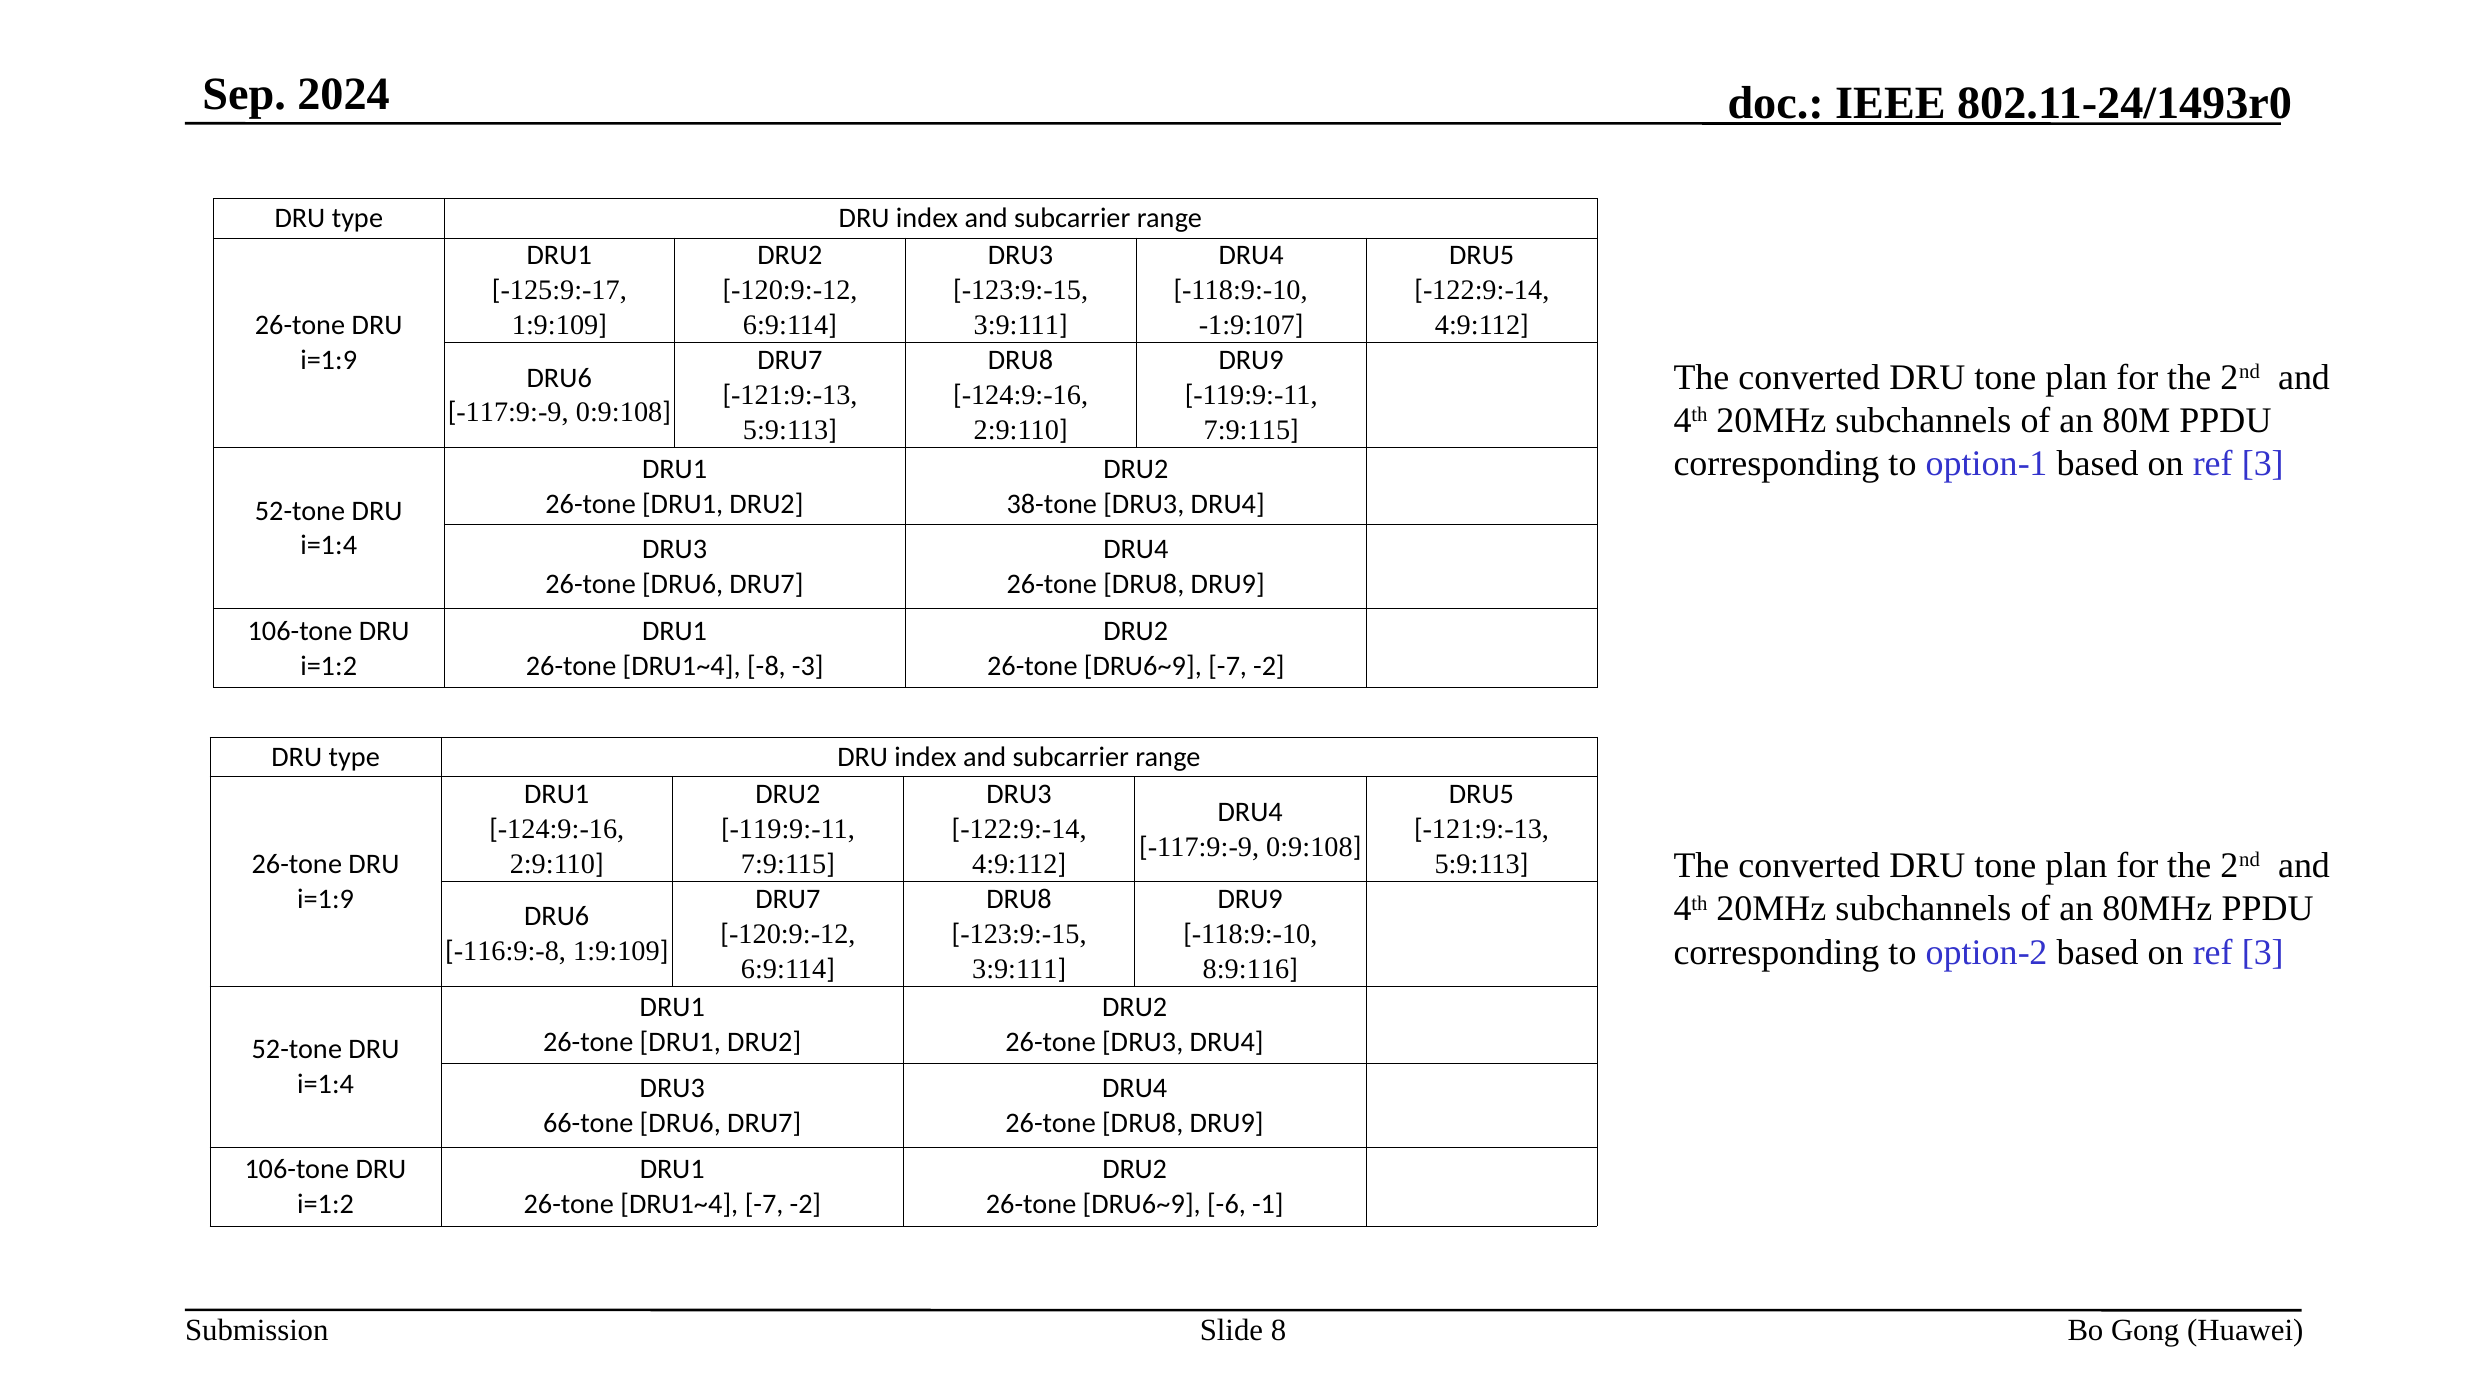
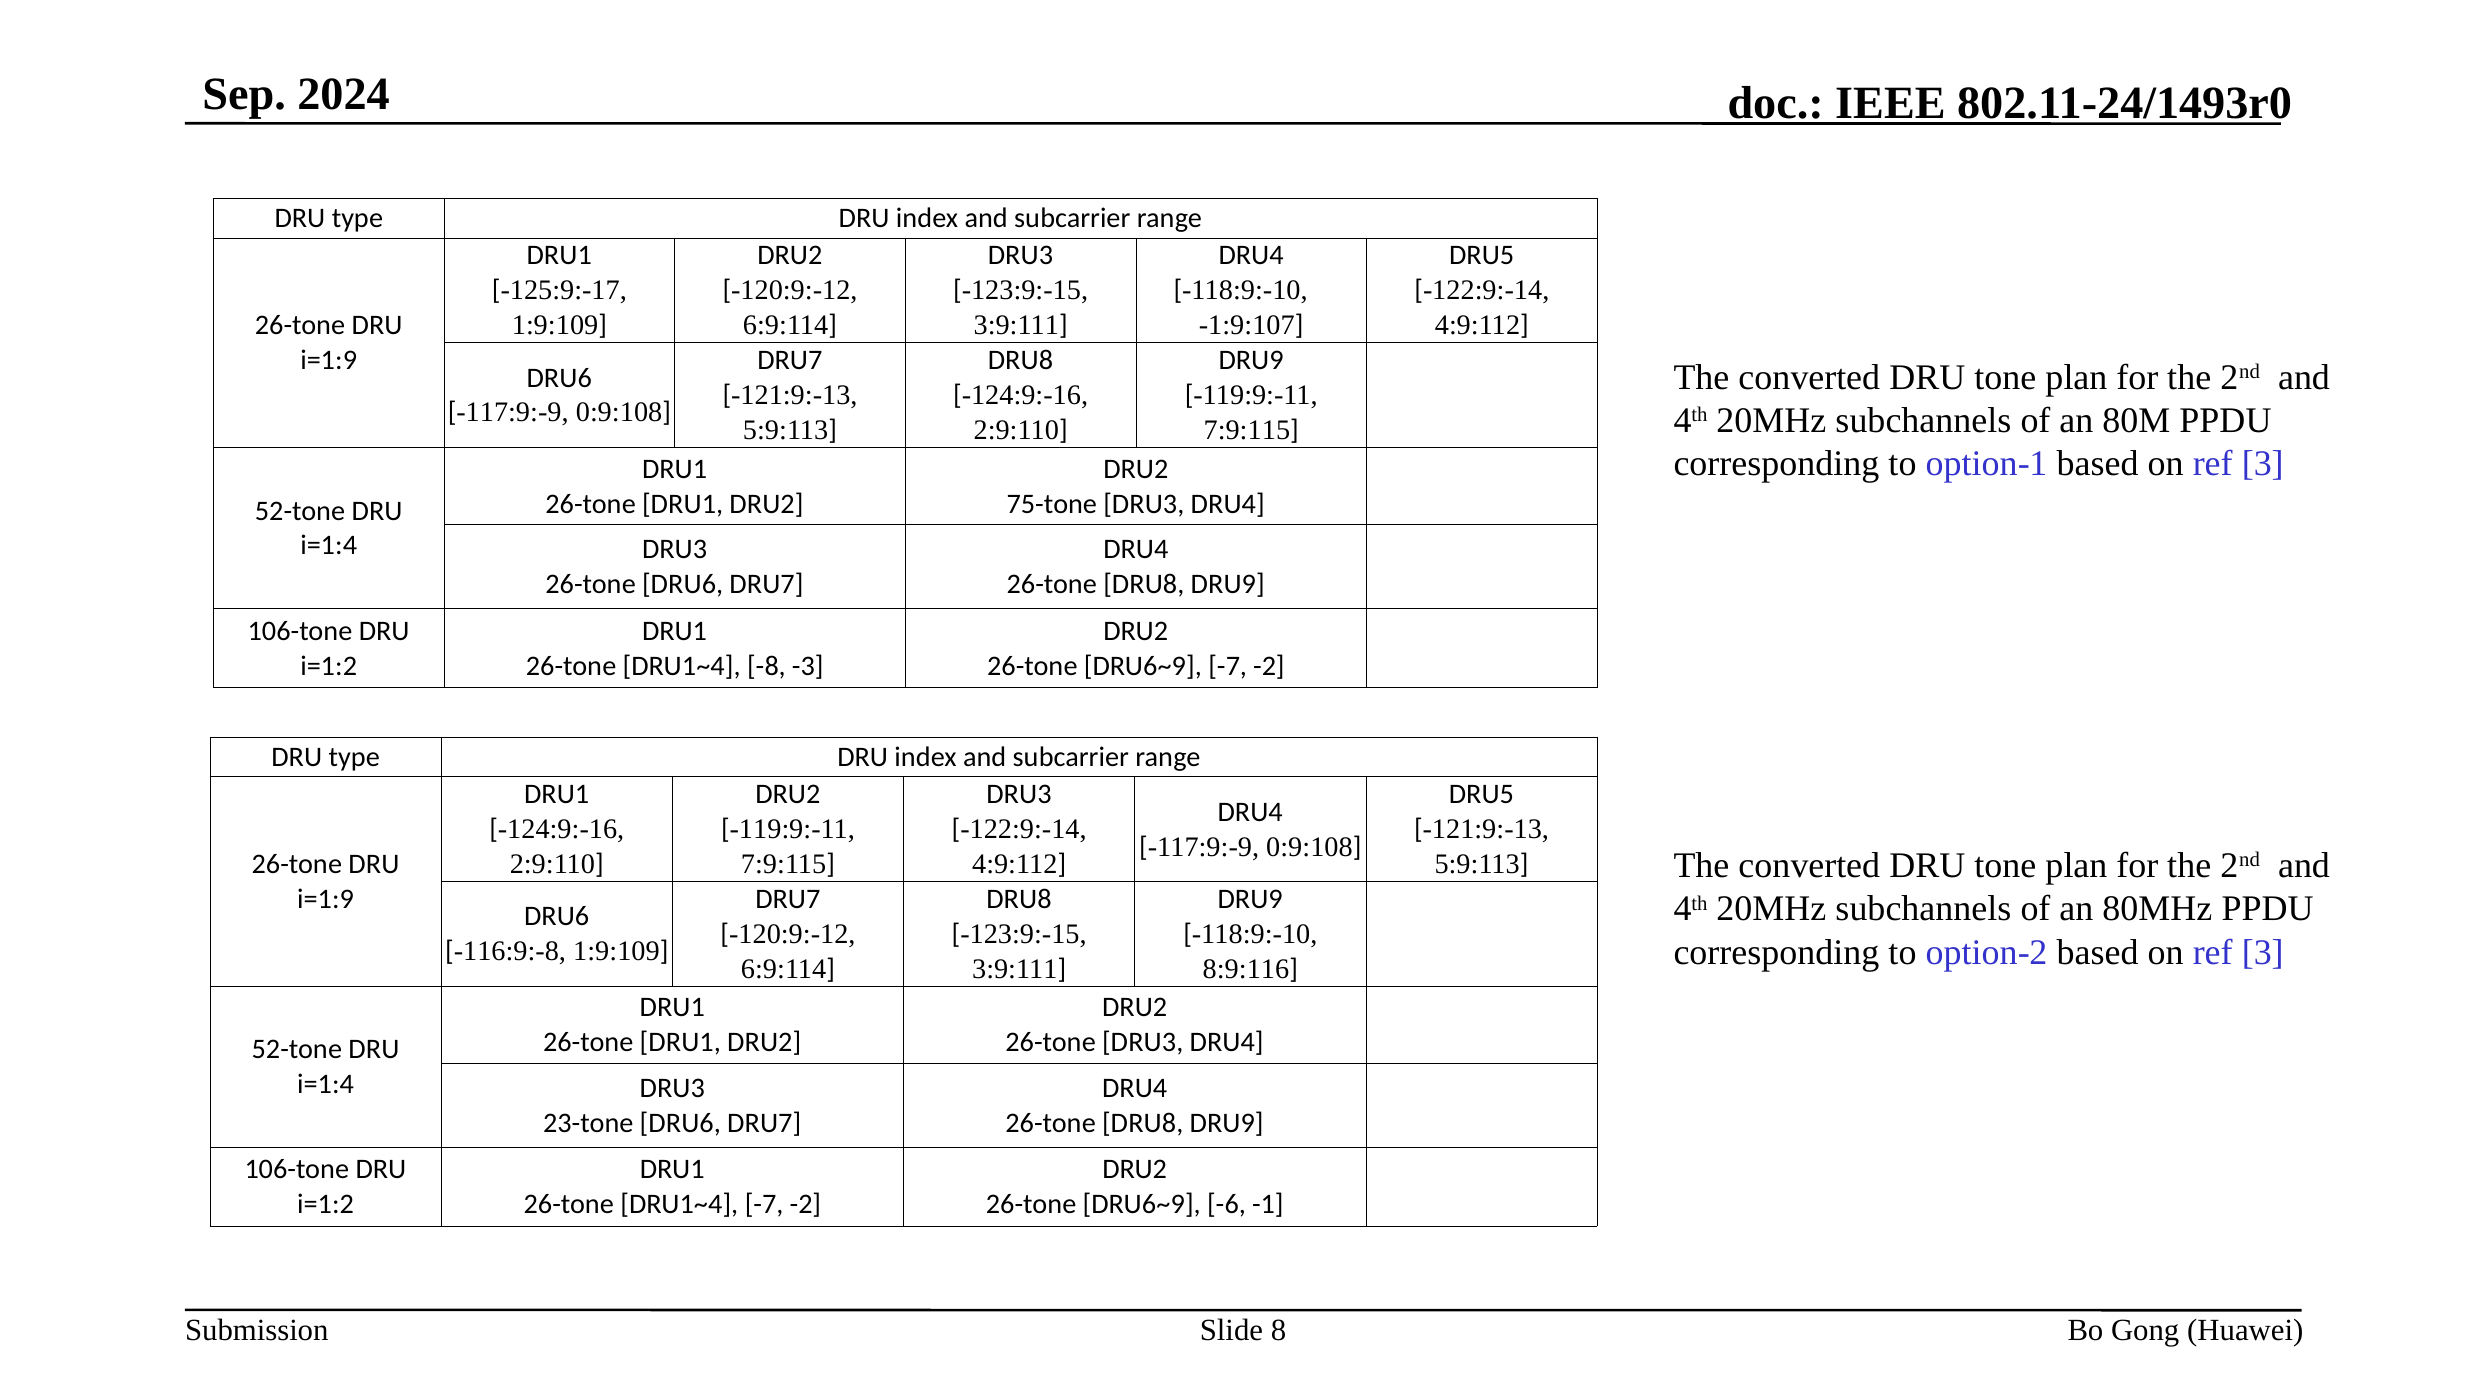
38-tone: 38-tone -> 75-tone (1052, 504)
66-tone: 66-tone -> 23-tone (588, 1123)
